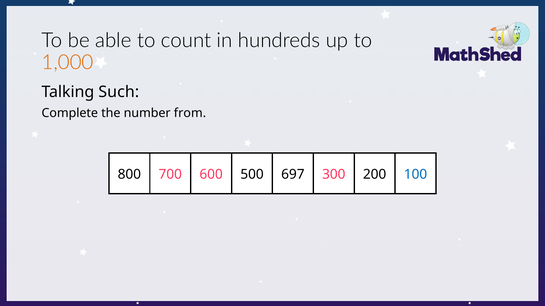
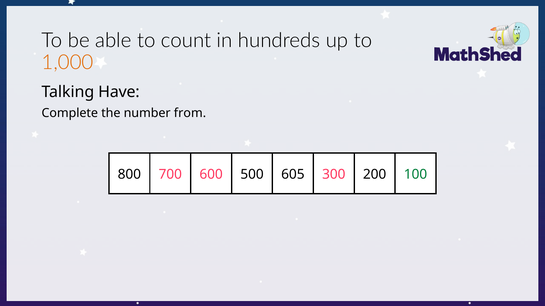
Such: Such -> Have (119, 92)
697: 697 -> 605 (293, 175)
100 colour: blue -> green (416, 175)
